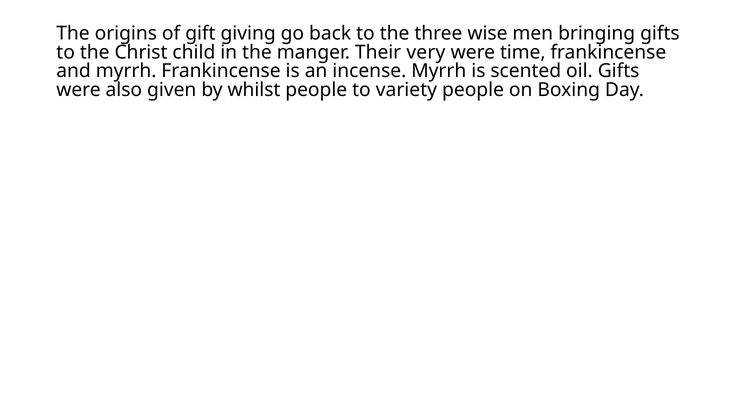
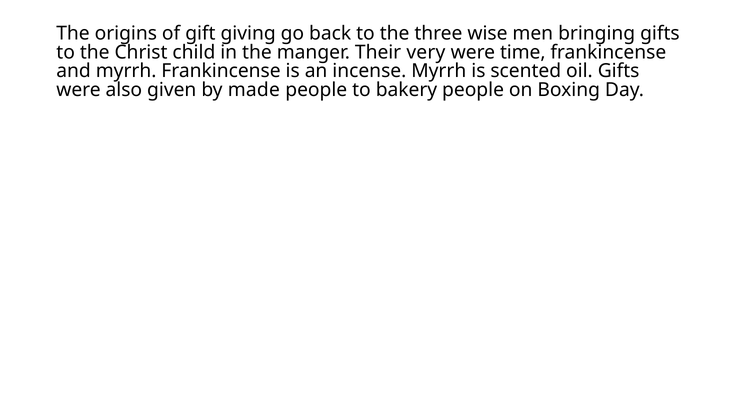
whilst: whilst -> made (254, 90)
variety: variety -> bakery (406, 90)
